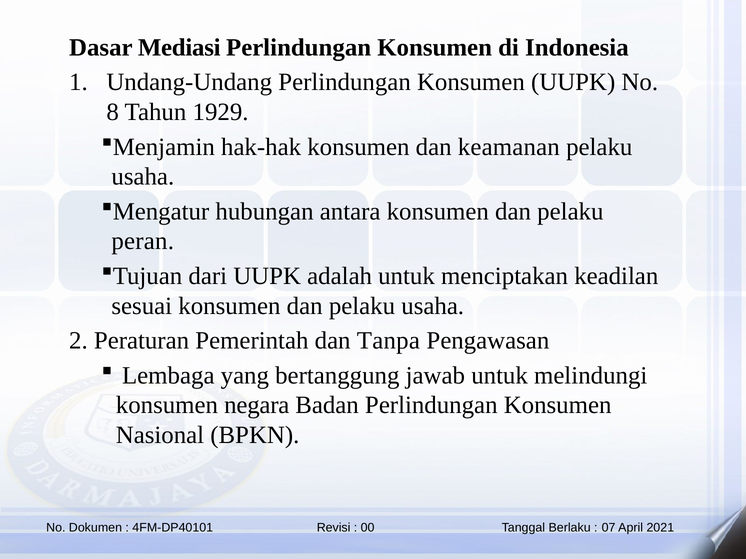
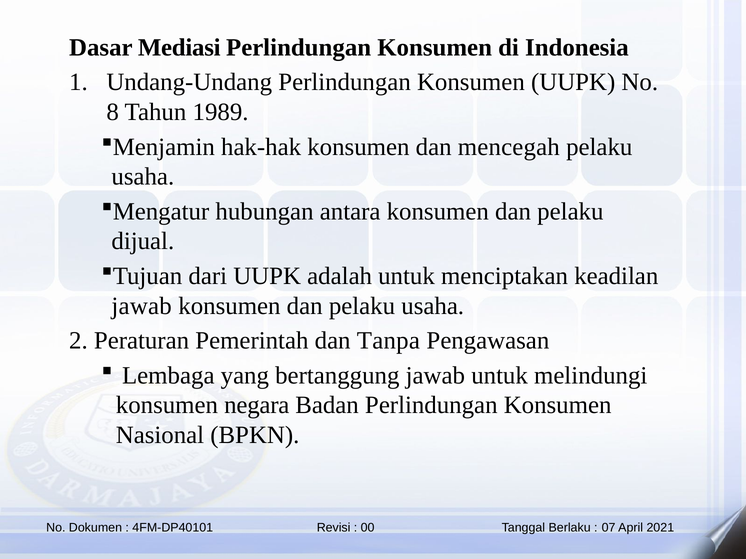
1929: 1929 -> 1989 (221, 112)
keamanan: keamanan -> mencegah (509, 147)
peran: peran -> dijual (143, 241)
sesuai: sesuai -> jawab (142, 306)
